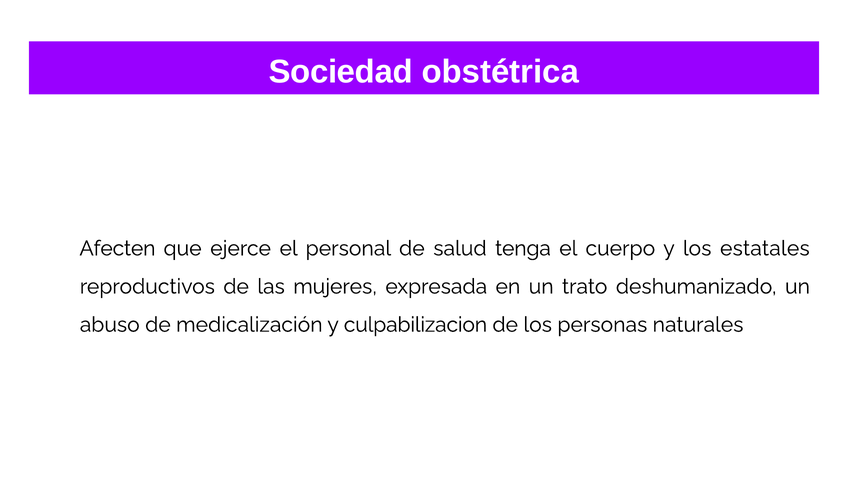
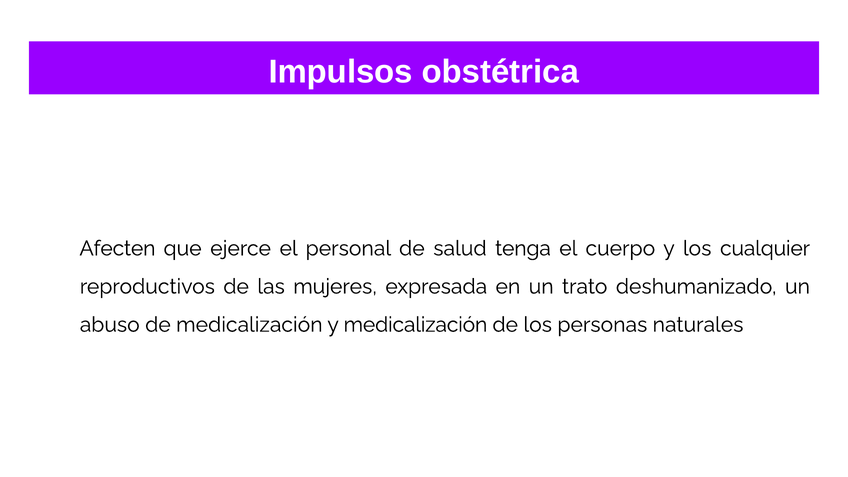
Sociedad: Sociedad -> Impulsos (341, 72)
estatales: estatales -> cualquier (765, 248)
y culpabilizacion: culpabilizacion -> medicalización (415, 325)
